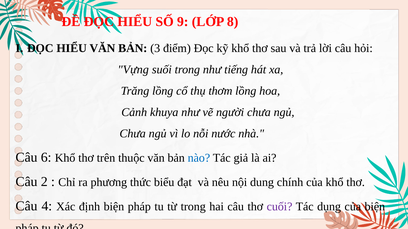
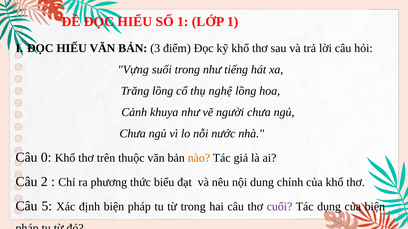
SỐ 9: 9 -> 1 (183, 22)
LỚP 8: 8 -> 1 (233, 22)
thơm: thơm -> nghệ (220, 91)
6: 6 -> 0 (46, 158)
nào colour: blue -> orange (199, 158)
4: 4 -> 5 (47, 206)
